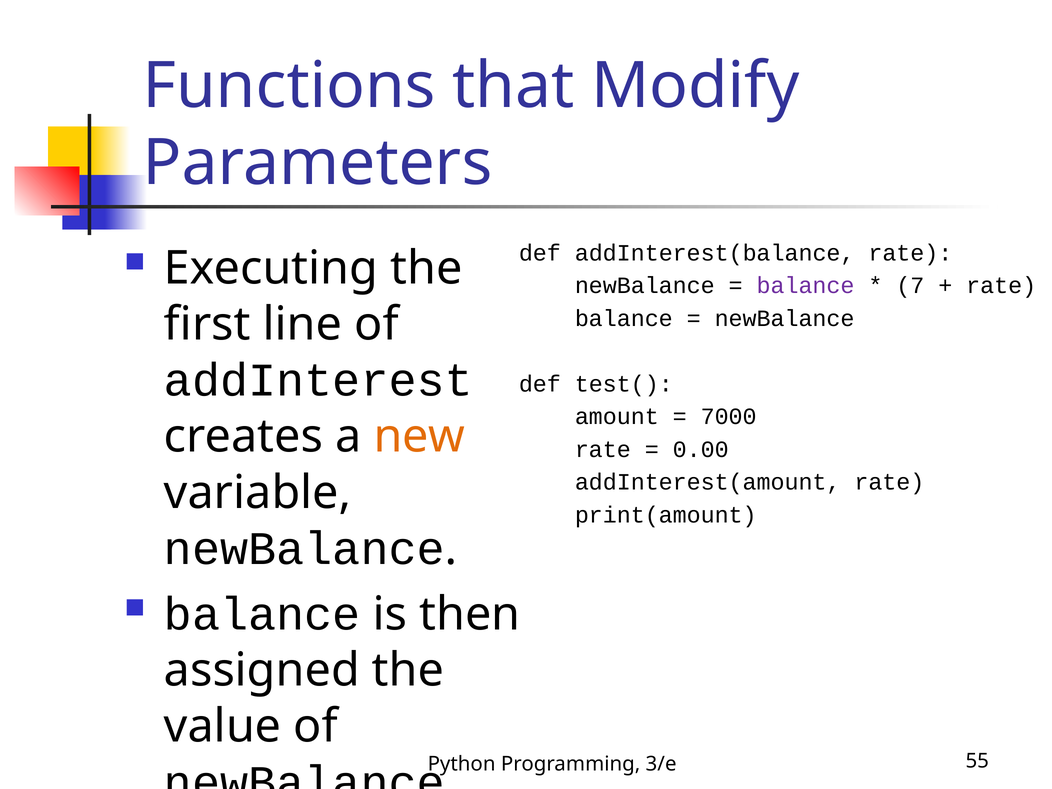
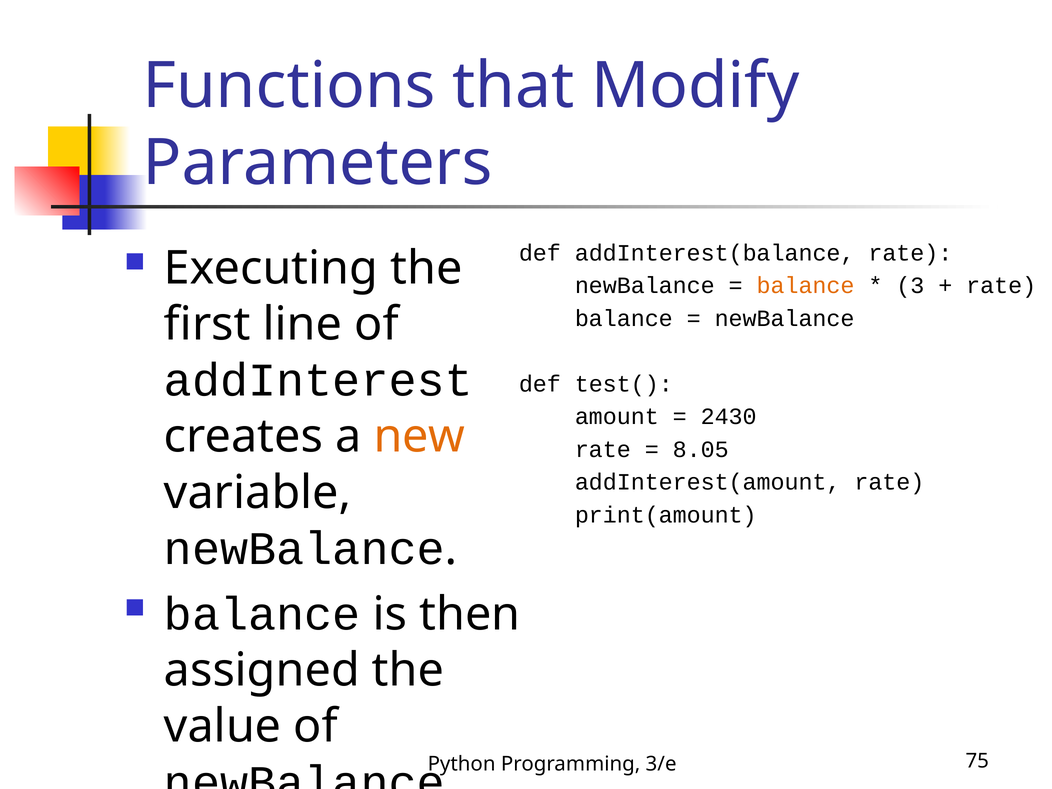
balance colour: purple -> orange (806, 286)
7: 7 -> 3 (910, 286)
7000: 7000 -> 2430 (729, 417)
0.00: 0.00 -> 8.05 (701, 449)
55: 55 -> 75 (977, 761)
